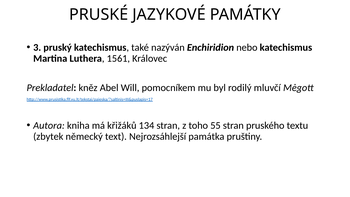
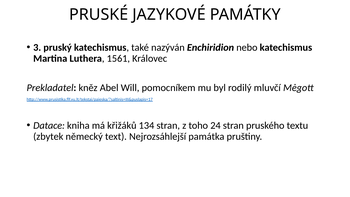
Autora: Autora -> Datace (49, 125)
55: 55 -> 24 (215, 125)
